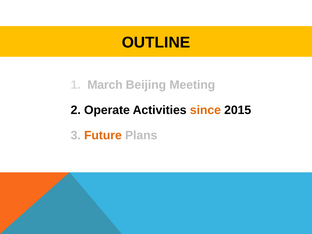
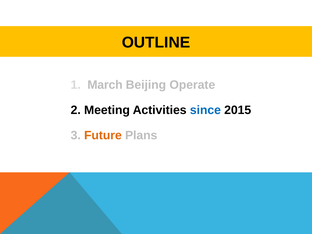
Meeting: Meeting -> Operate (192, 85)
Operate: Operate -> Meeting (107, 110)
since colour: orange -> blue (205, 110)
